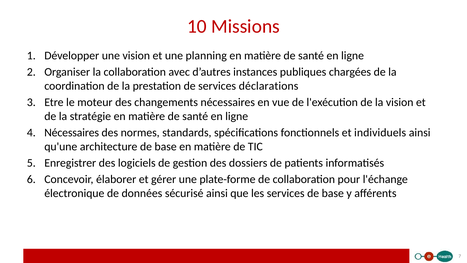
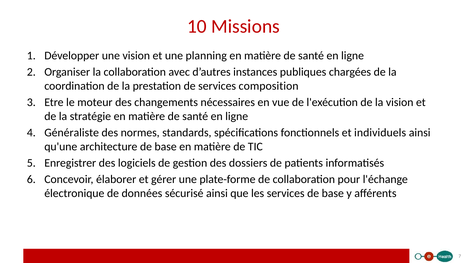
déclarations: déclarations -> composition (269, 86)
Nécessaires: Nécessaires -> Généraliste (72, 132)
